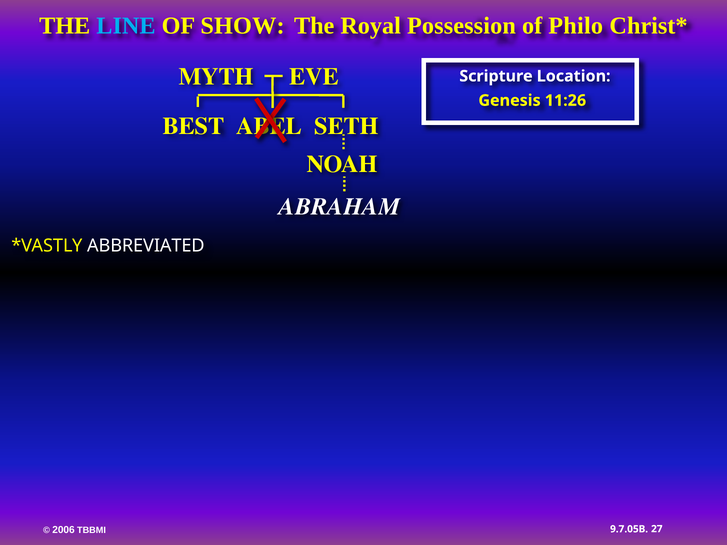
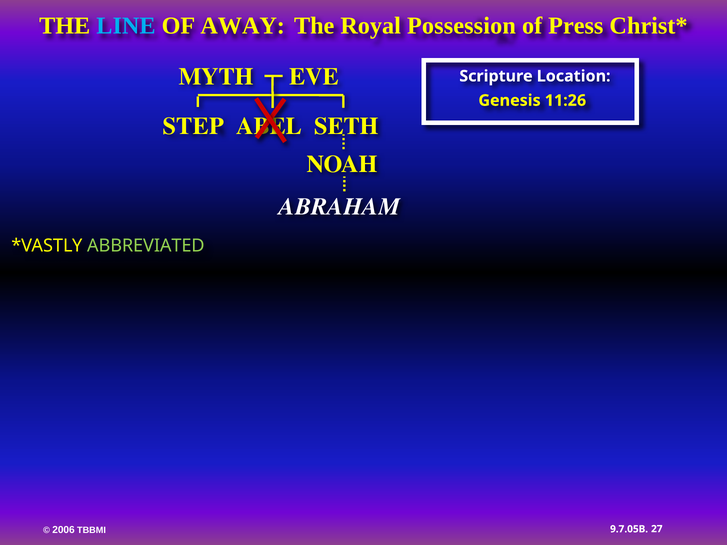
SHOW: SHOW -> AWAY (243, 26)
Philo: Philo -> Press (576, 26)
BEST: BEST -> STEP (193, 126)
ABBREVIATED colour: white -> light green (146, 246)
